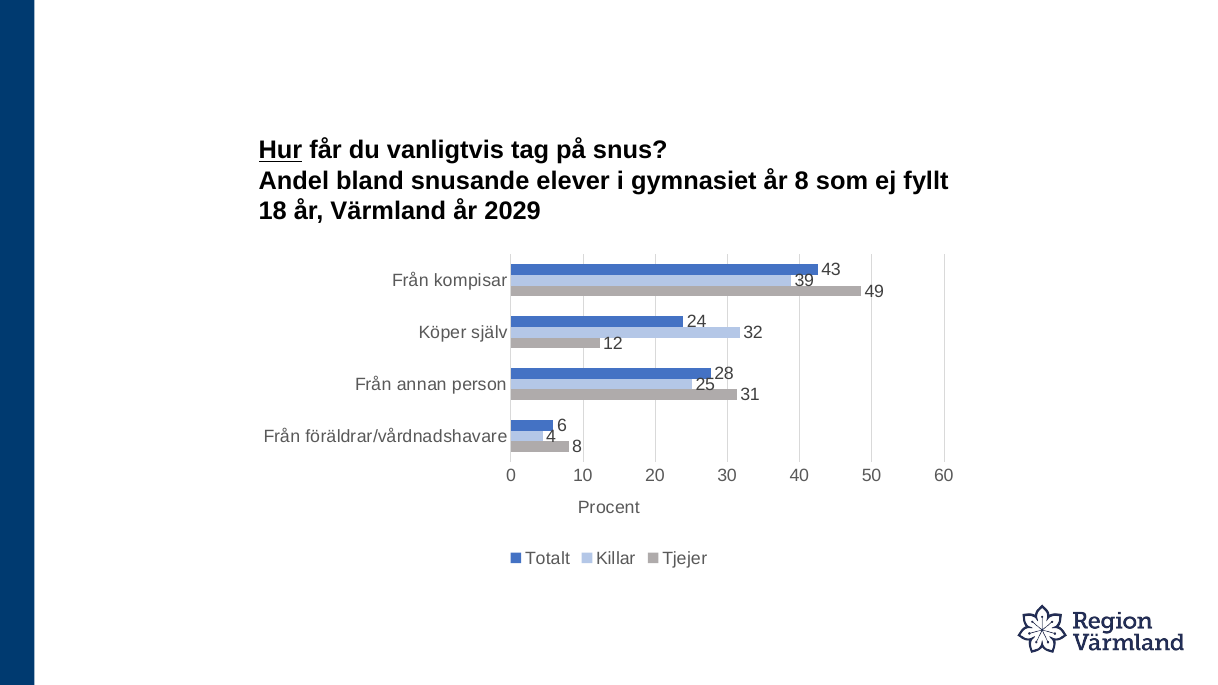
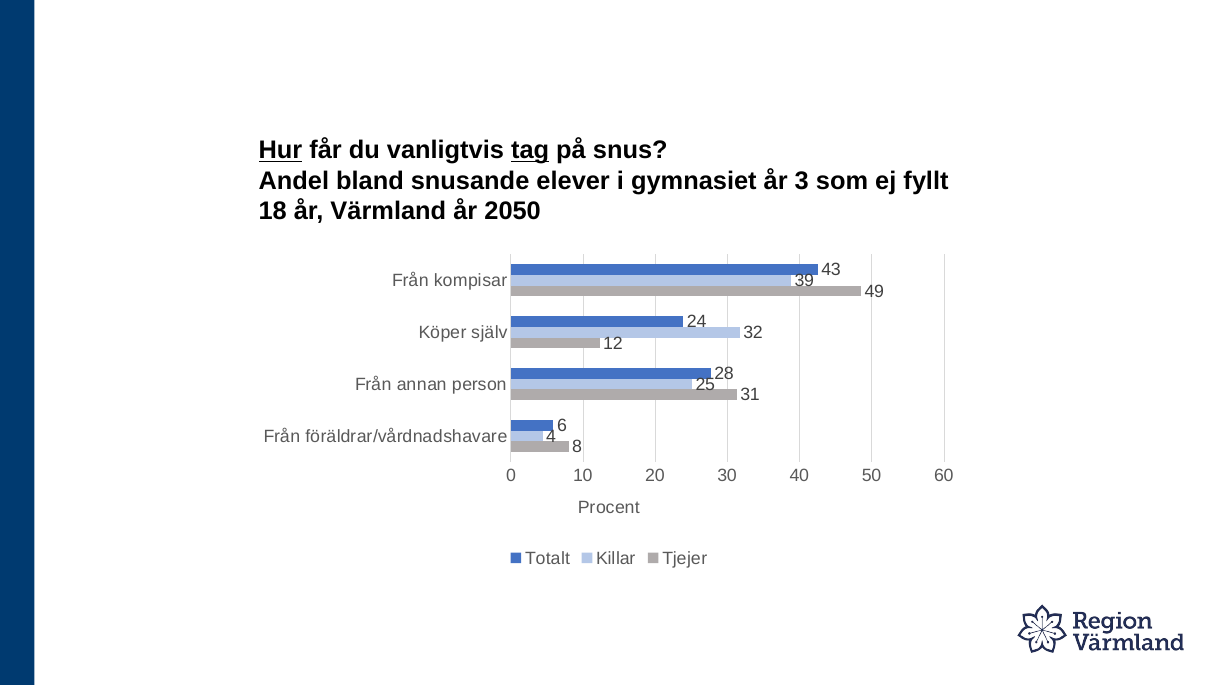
tag underline: none -> present (530, 151)
år 8: 8 -> 3 (802, 181)
2029: 2029 -> 2050 (513, 211)
